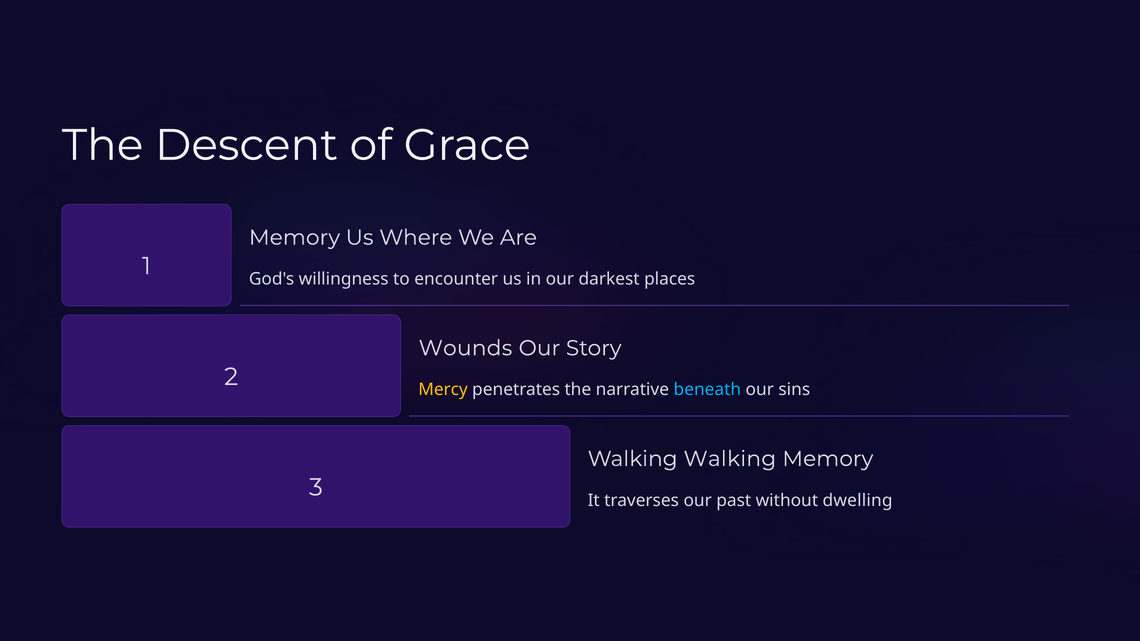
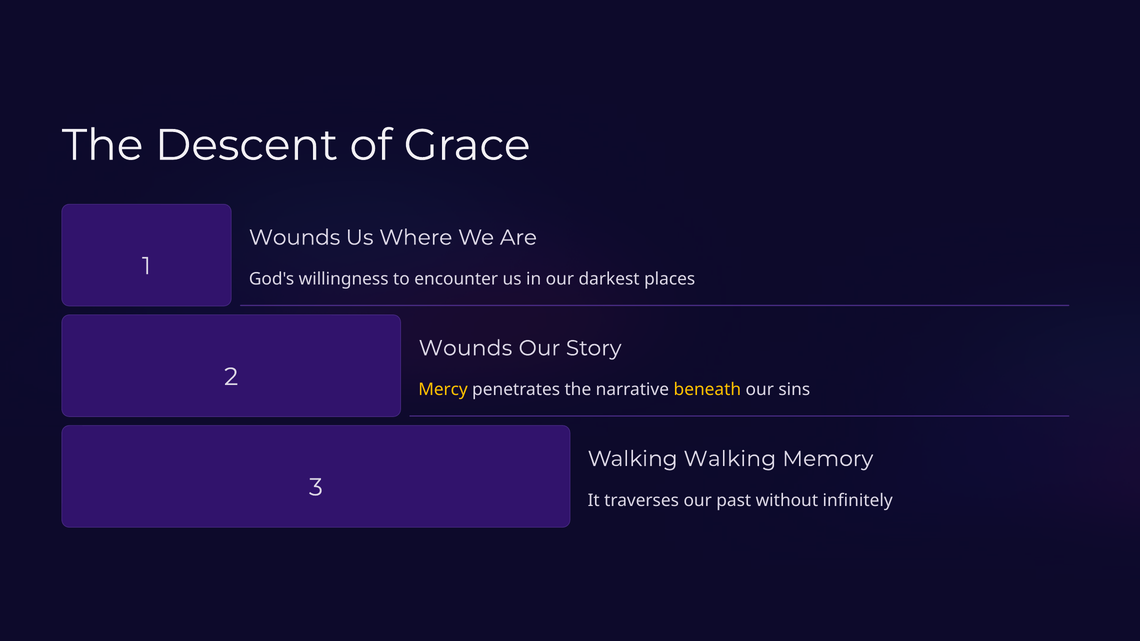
Memory: Memory -> Wounds (295, 238)
beneath colour: light blue -> yellow (707, 390)
dwelling: dwelling -> infinitely (858, 501)
